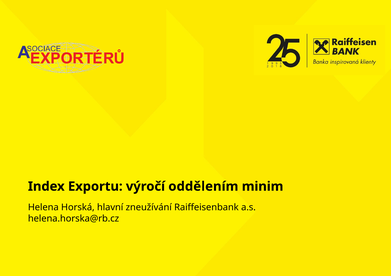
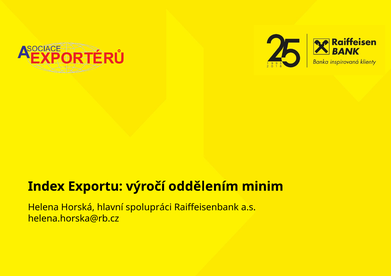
zneužívání: zneužívání -> spolupráci (149, 208)
